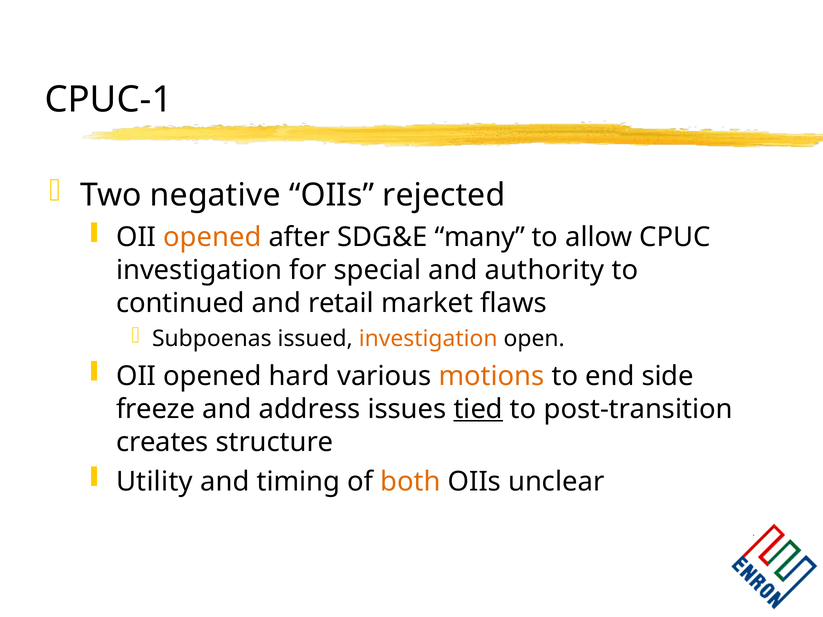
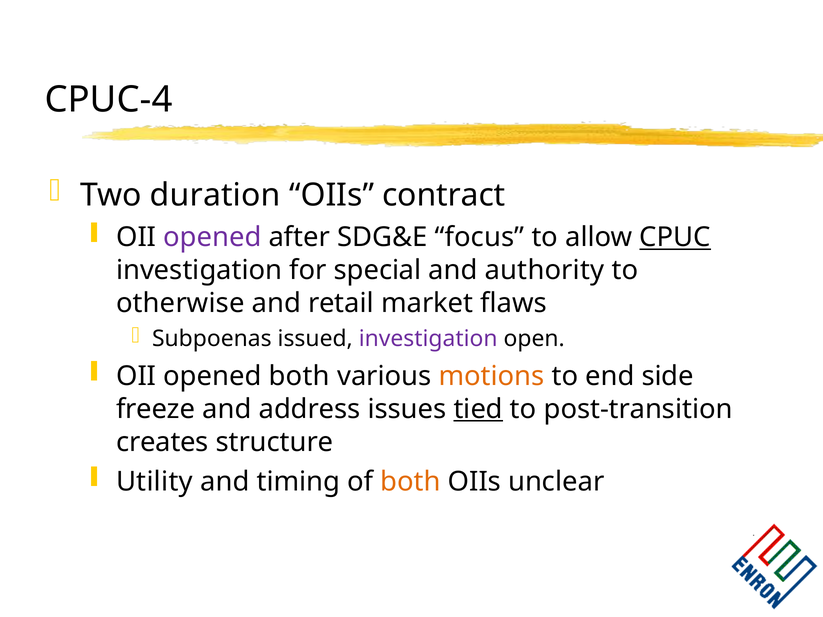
CPUC-1: CPUC-1 -> CPUC-4 (109, 100)
negative: negative -> duration (215, 195)
rejected: rejected -> contract (444, 195)
opened colour: orange -> purple (212, 238)
many: many -> focus (479, 238)
CPUC underline: none -> present (675, 238)
continued: continued -> otherwise (180, 303)
investigation colour: orange -> purple (428, 339)
opened hard: hard -> both (299, 376)
